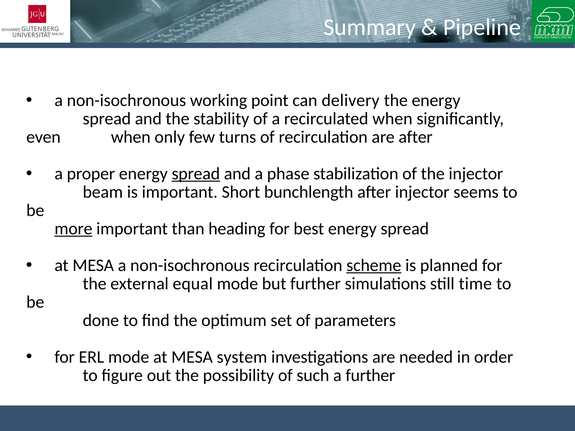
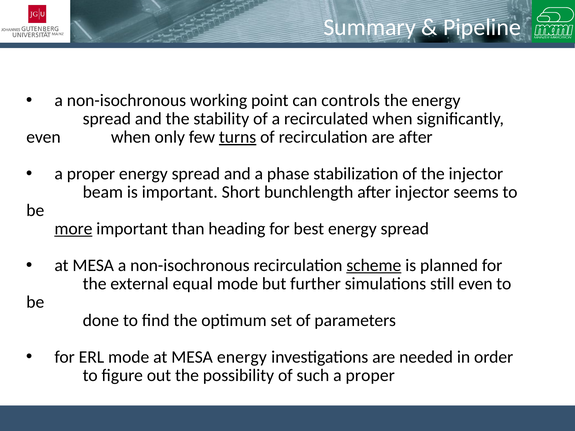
delivery: delivery -> controls (351, 101)
turns underline: none -> present (238, 137)
spread underline: present -> none (196, 174)
still time: time -> even (476, 284)
MESA system: system -> energy (242, 357)
such a further: further -> proper (370, 376)
